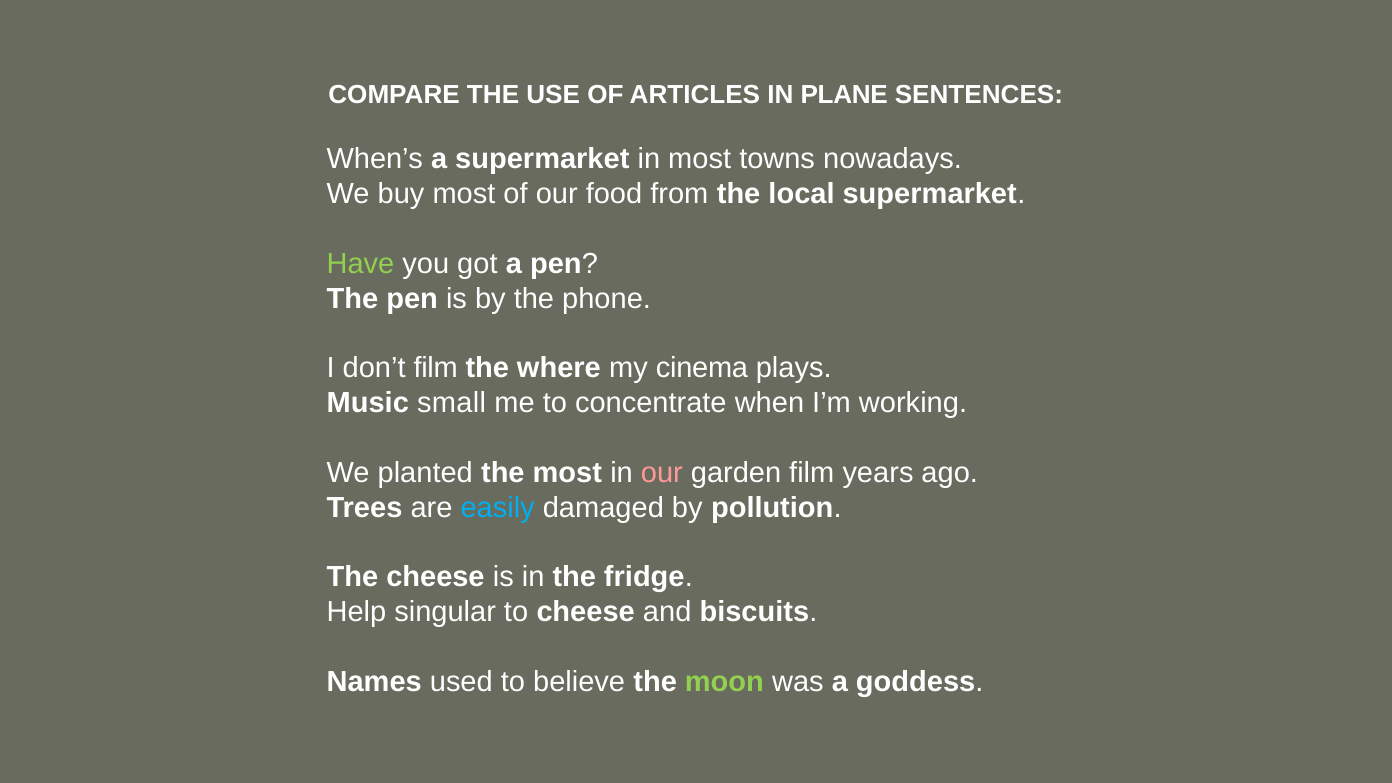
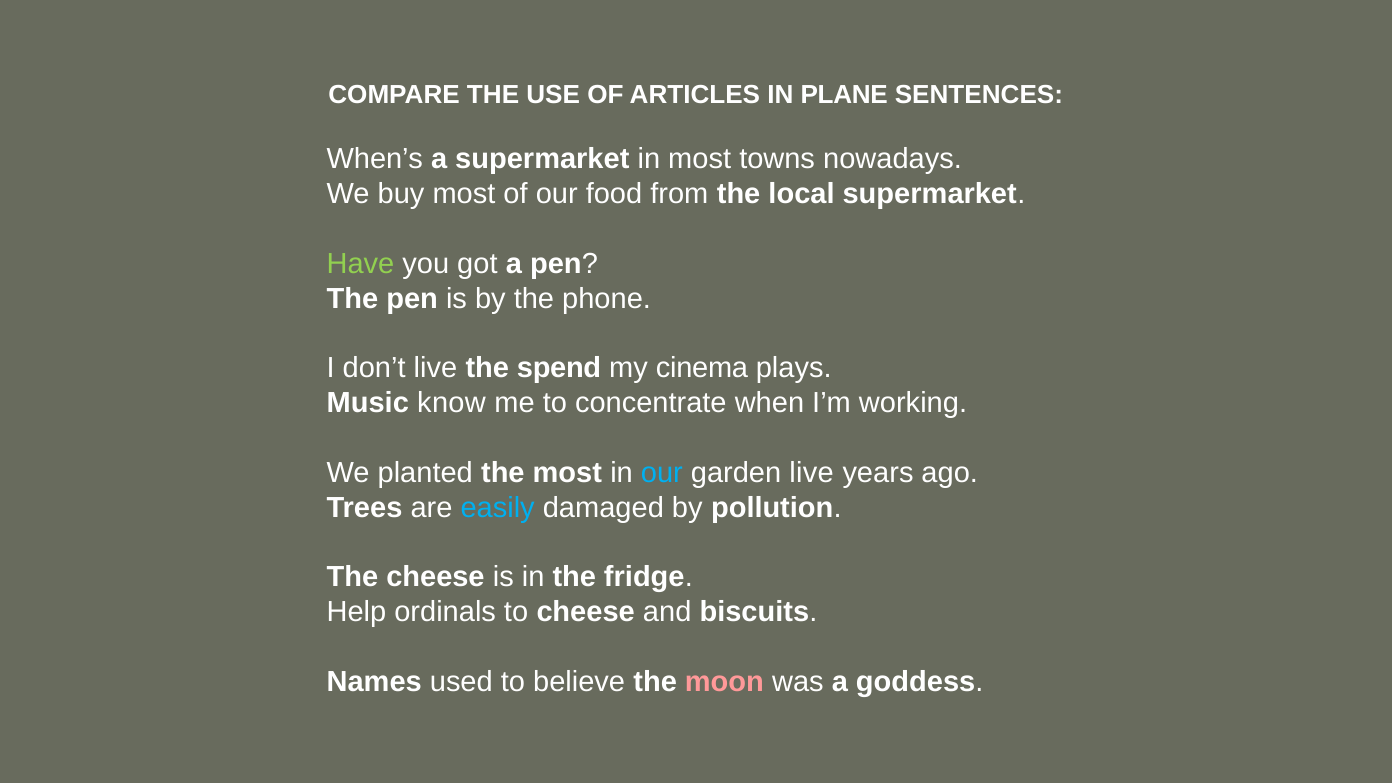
don’t film: film -> live (436, 368)
where: where -> spend (559, 368)
small: small -> know (452, 403)
our colour: pink -> light blue (662, 473)
garden film: film -> live (812, 473)
singular: singular -> ordinals (445, 612)
moon colour: light green -> pink (724, 682)
